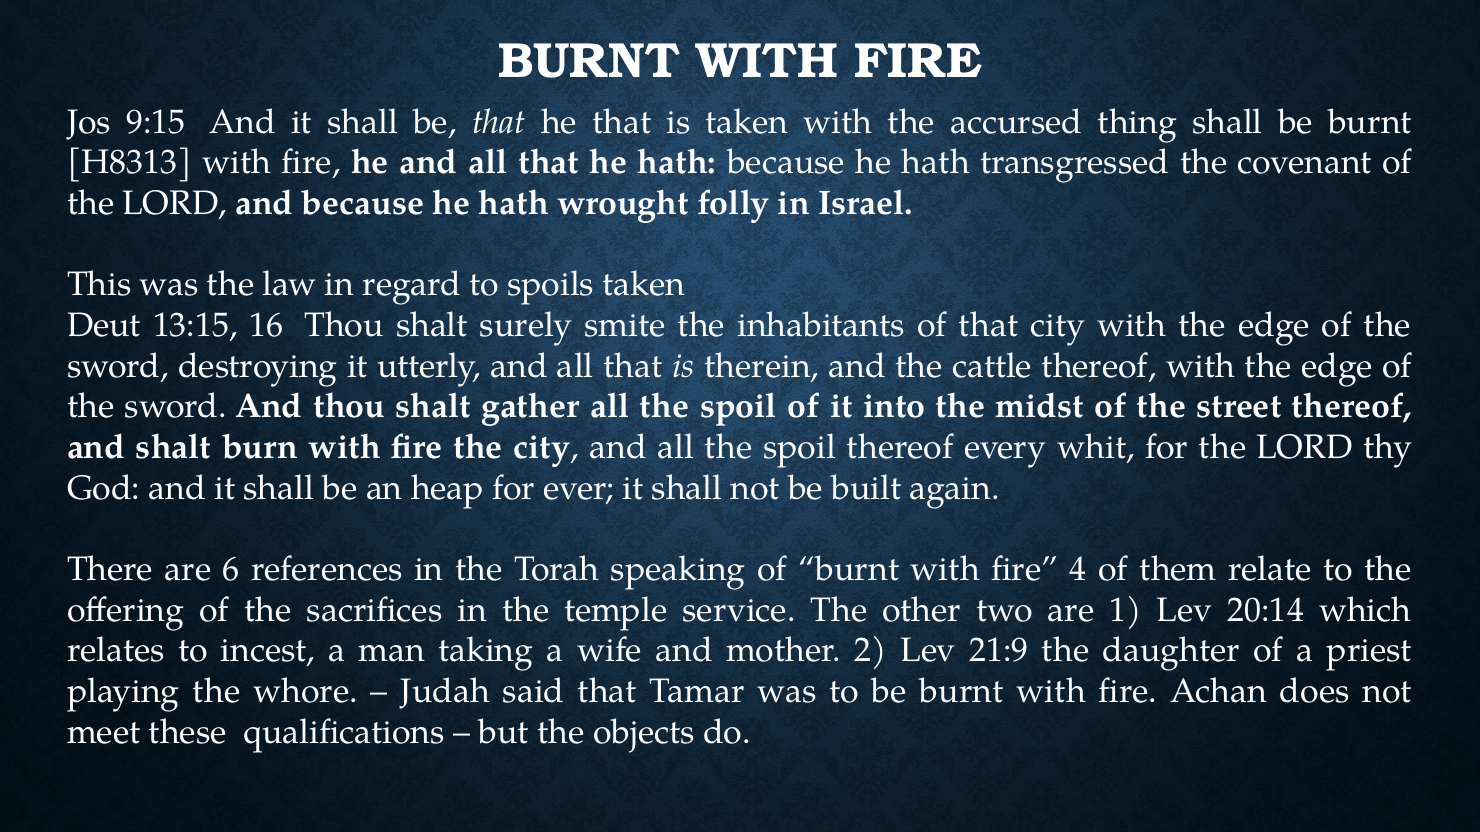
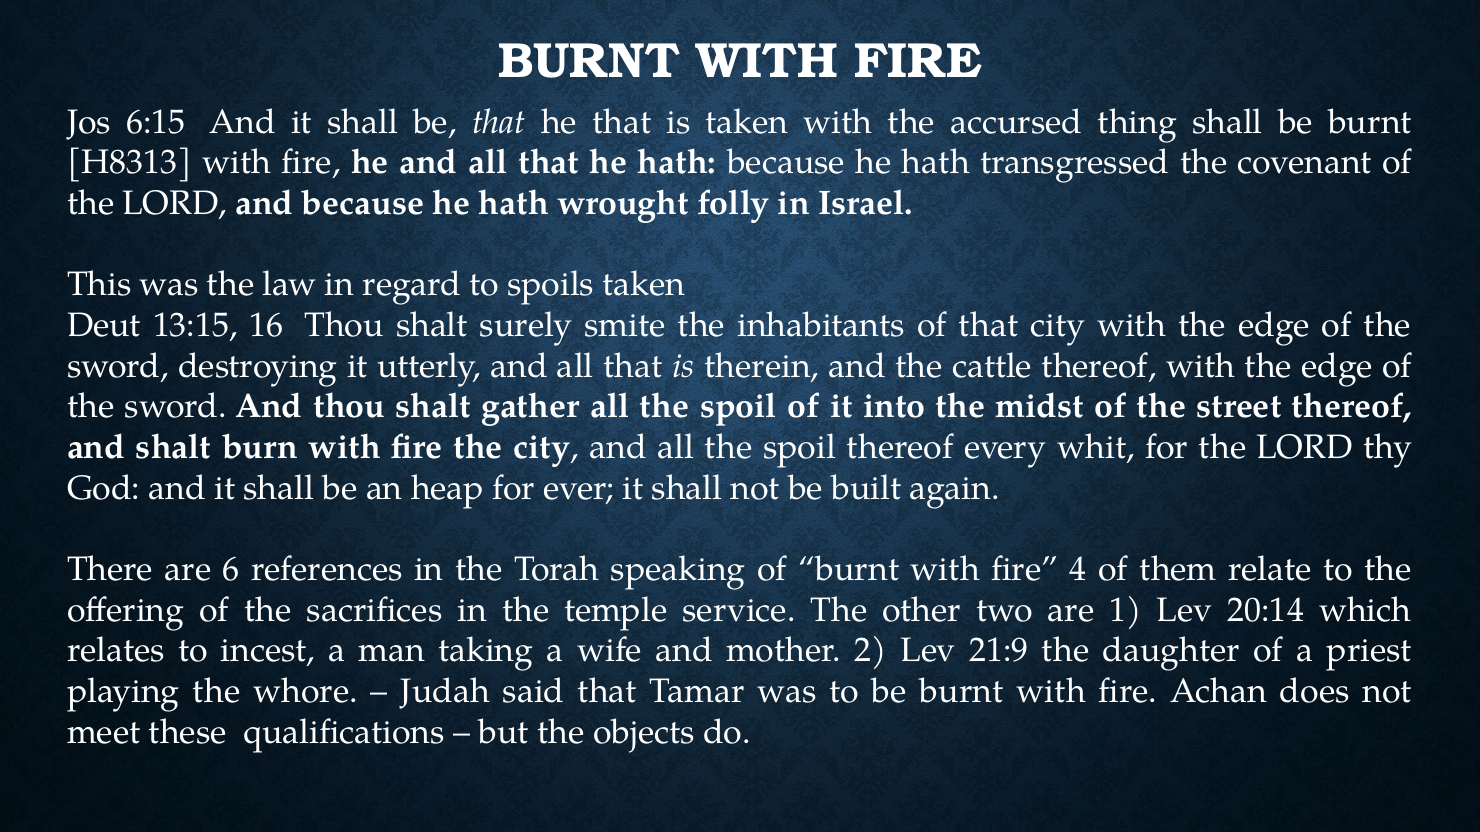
9:15: 9:15 -> 6:15 (156, 122)
